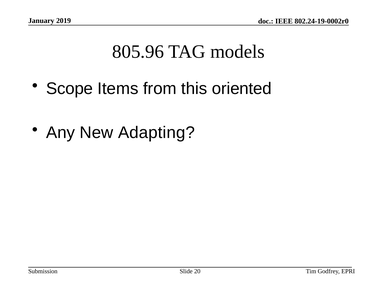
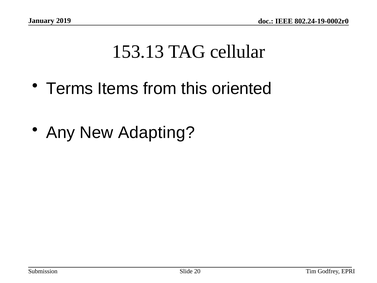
805.96: 805.96 -> 153.13 (138, 52)
models: models -> cellular (238, 52)
Scope: Scope -> Terms (70, 89)
